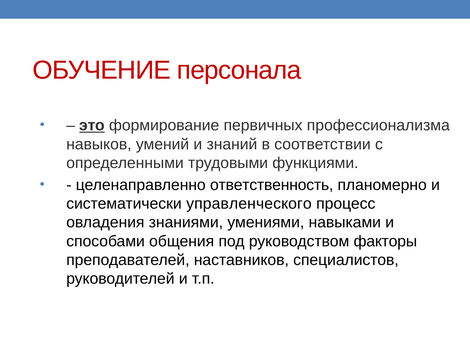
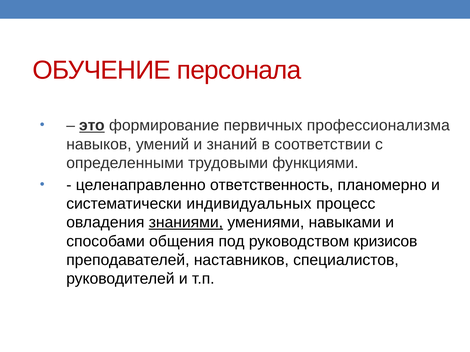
управленческого: управленческого -> индивидуальных (249, 204)
знаниями underline: none -> present (186, 223)
факторы: факторы -> кризисов (385, 242)
